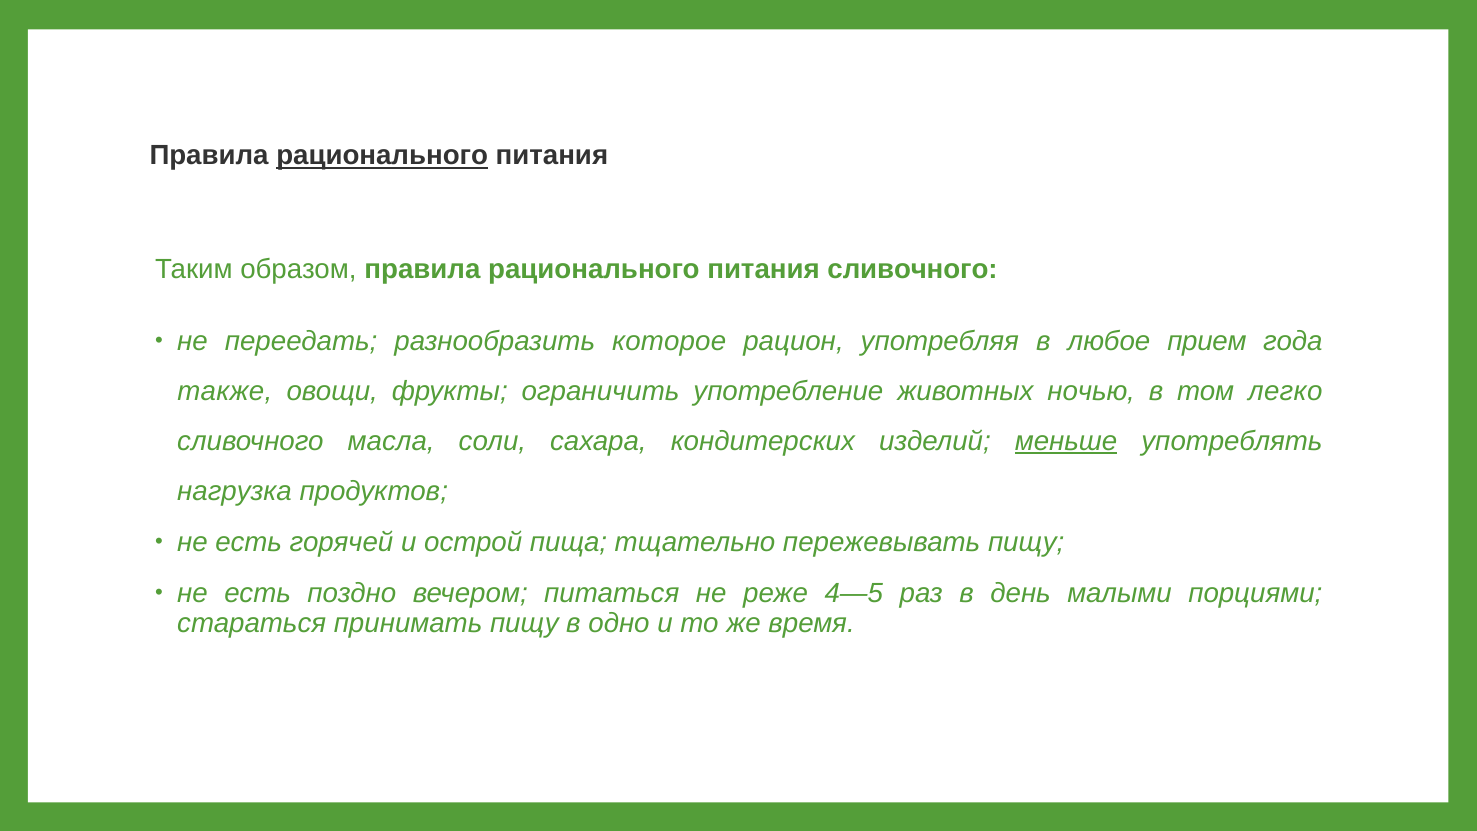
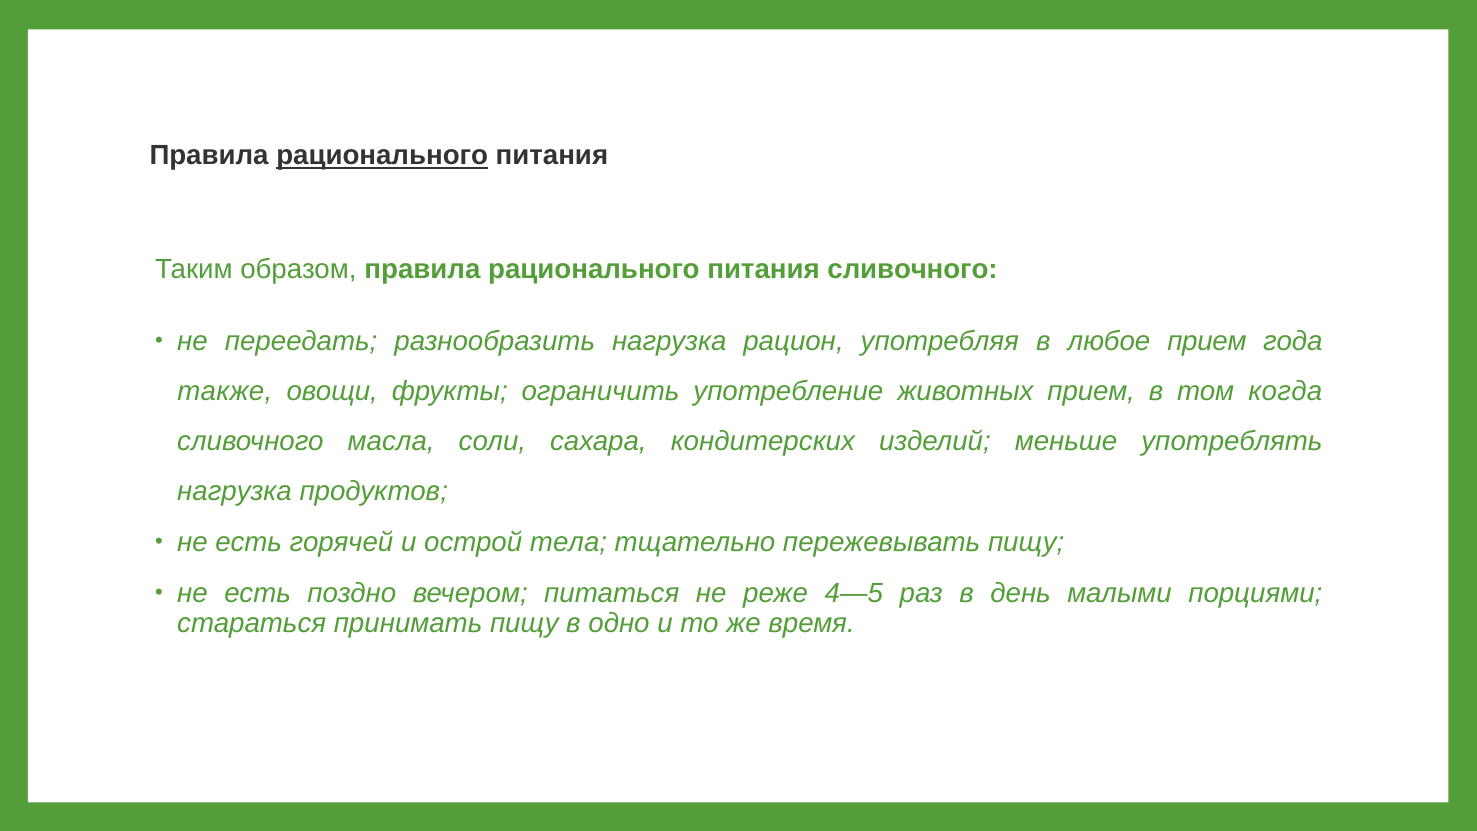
разнообразить которое: которое -> нагрузка (669, 341)
животных ночью: ночью -> прием (1091, 391)
легко: легко -> когда (1285, 391)
меньше underline: present -> none (1066, 441)
пища: пища -> тела (569, 542)
